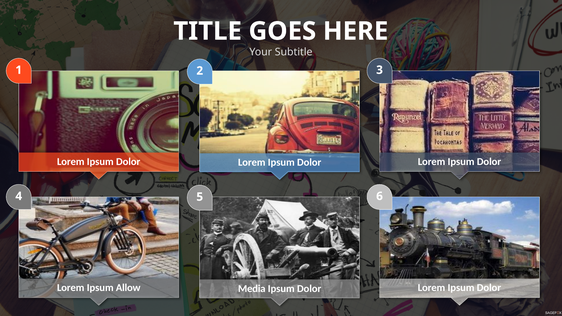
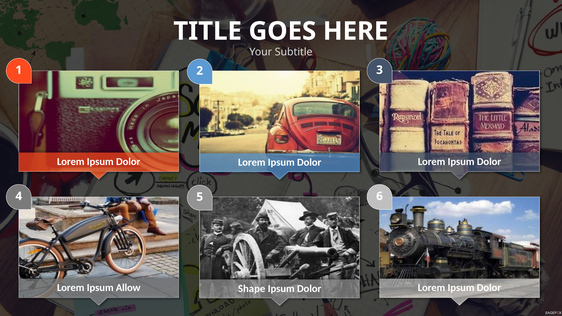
Media: Media -> Shape (252, 289)
